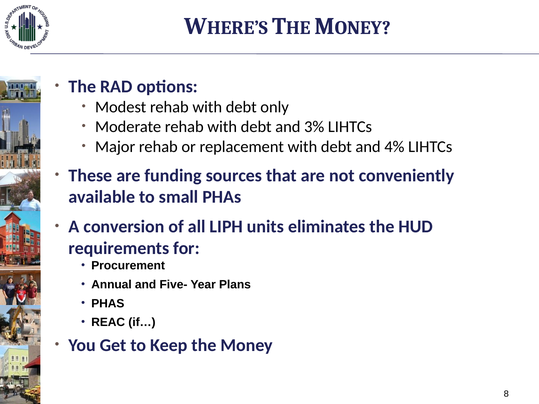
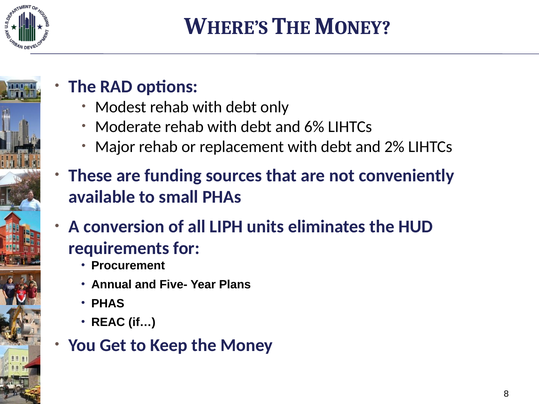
3%: 3% -> 6% (314, 127)
4%: 4% -> 2% (394, 147)
